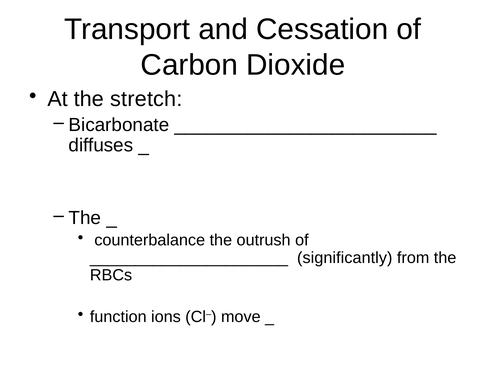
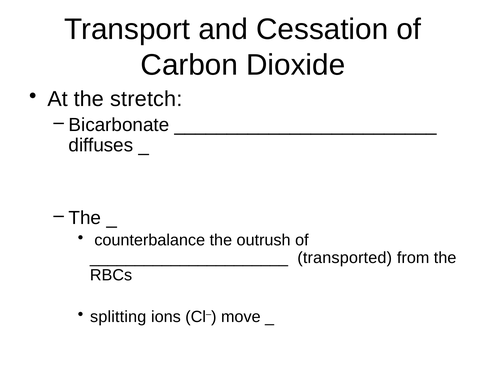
significantly: significantly -> transported (345, 257)
function: function -> splitting (118, 316)
